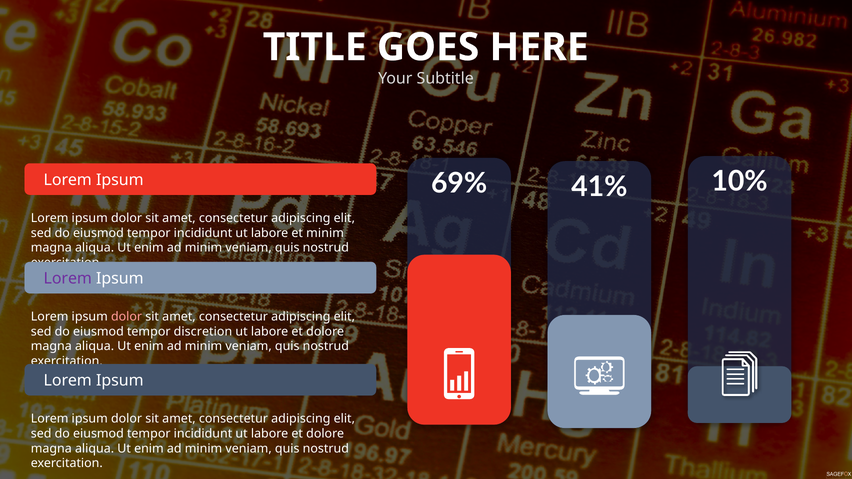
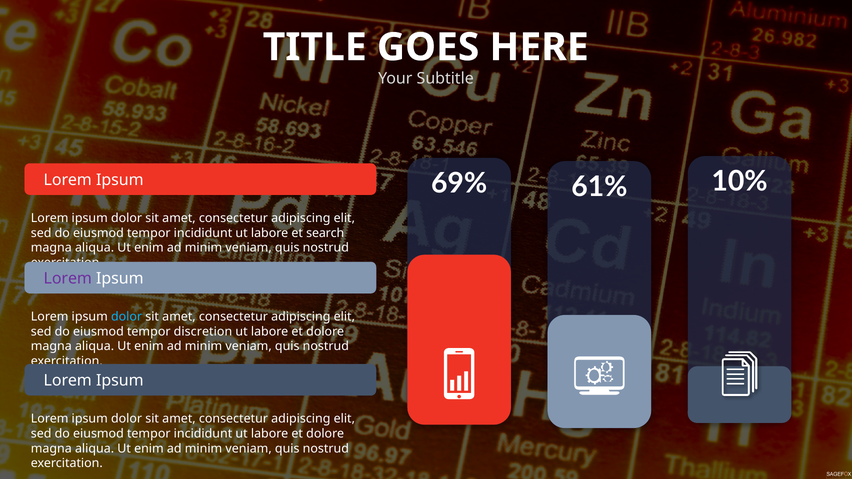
41%: 41% -> 61% (599, 187)
et minim: minim -> search (325, 233)
dolor colour: pink -> light blue (127, 317)
